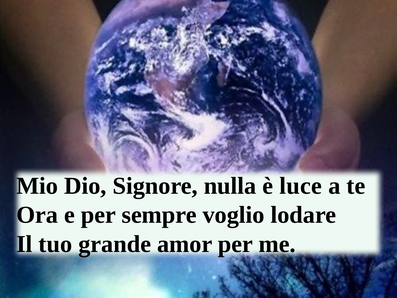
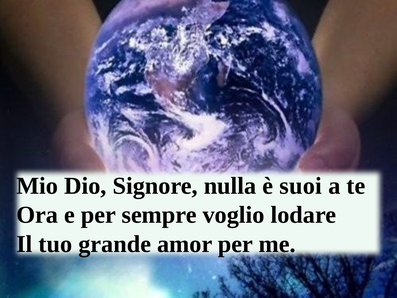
luce: luce -> suoi (301, 186)
